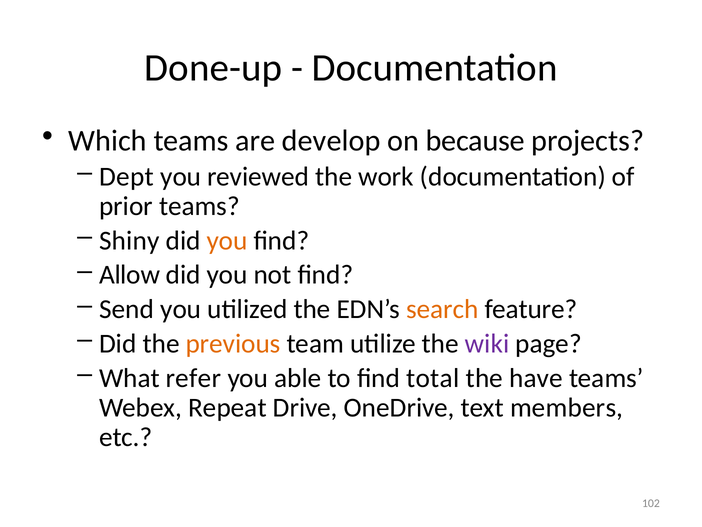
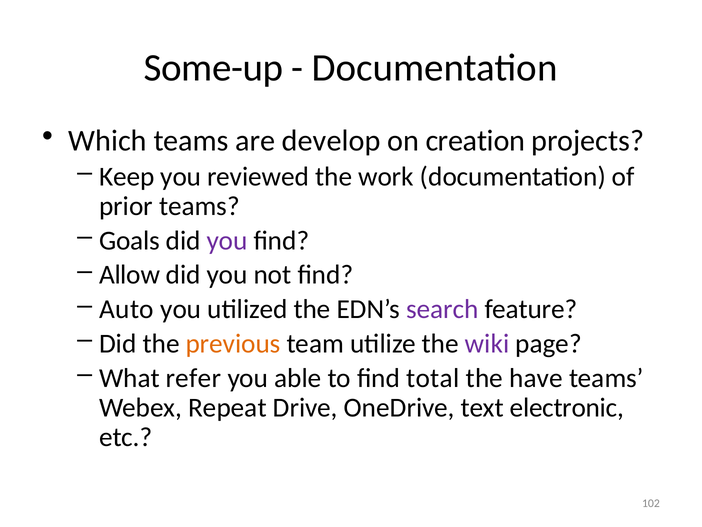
Done-up: Done-up -> Some-up (214, 68)
because: because -> creation (475, 141)
Dept: Dept -> Keep (127, 176)
Shiny: Shiny -> Goals (130, 240)
you colour: orange -> purple (227, 240)
Send: Send -> Auto (127, 309)
search colour: orange -> purple (442, 309)
members: members -> electronic (567, 407)
